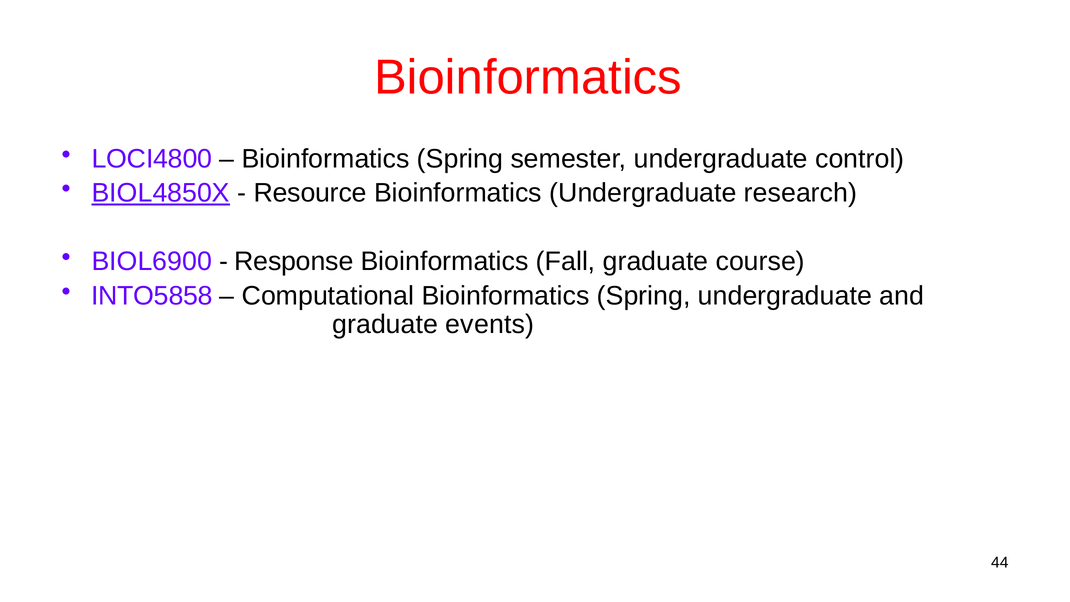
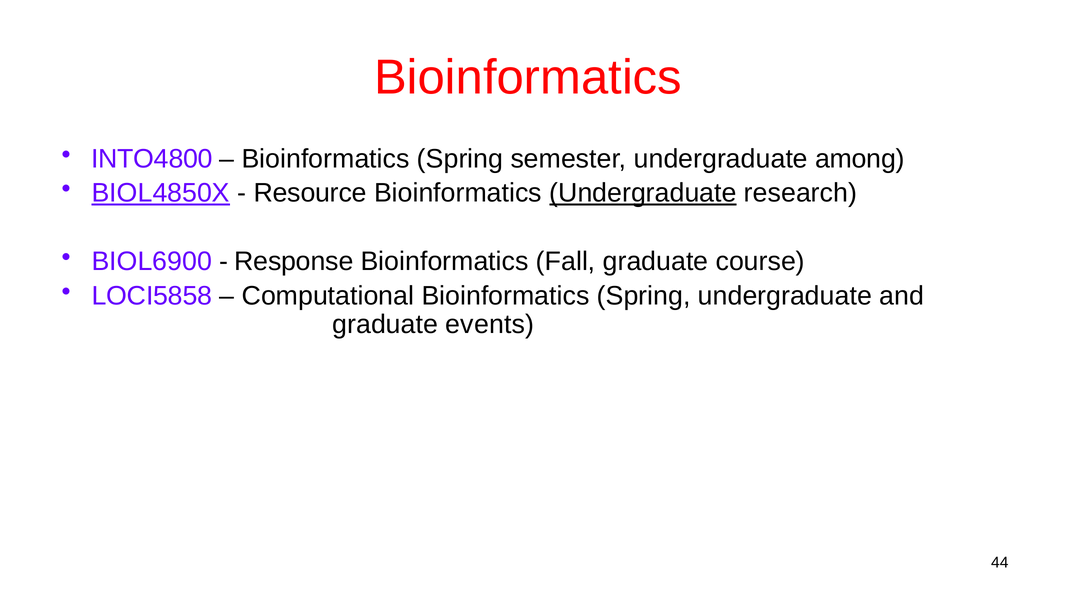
LOCI4800: LOCI4800 -> INTO4800 (152, 159)
control: control -> among (860, 159)
Undergraduate underline: none -> present (643, 193)
INTO5858: INTO5858 -> LOCI5858 (152, 296)
